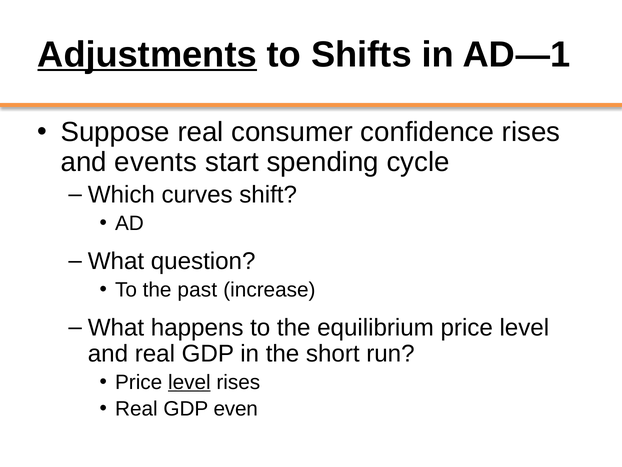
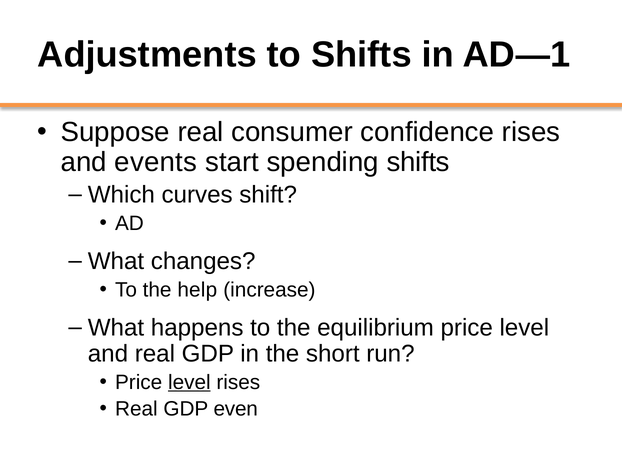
Adjustments underline: present -> none (147, 54)
spending cycle: cycle -> shifts (418, 162)
question: question -> changes (203, 261)
past: past -> help (197, 289)
